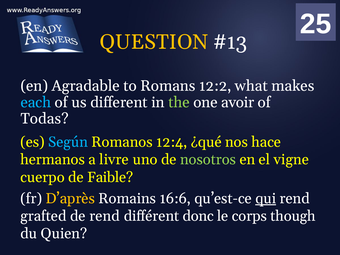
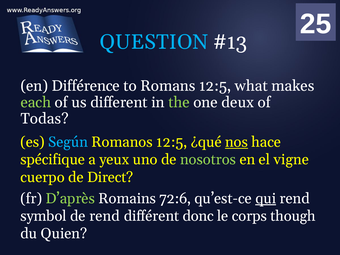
QUESTION colour: yellow -> light blue (154, 42)
Agradable: Agradable -> Différence (86, 86)
Romans 12:2: 12:2 -> 12:5 (215, 86)
each colour: light blue -> light green (36, 102)
avoir: avoir -> deux (238, 102)
Romanos 12:4: 12:4 -> 12:5 (172, 142)
nos underline: none -> present (237, 142)
hermanos: hermanos -> spécifique (53, 160)
livre: livre -> yeux (114, 160)
Faible: Faible -> Direct (110, 177)
D’après colour: yellow -> light green (70, 198)
16:6: 16:6 -> 72:6 (175, 198)
grafted: grafted -> symbol (43, 216)
